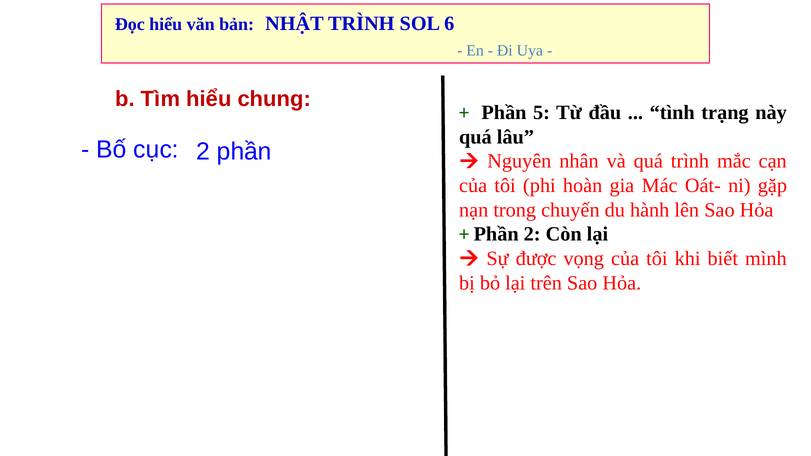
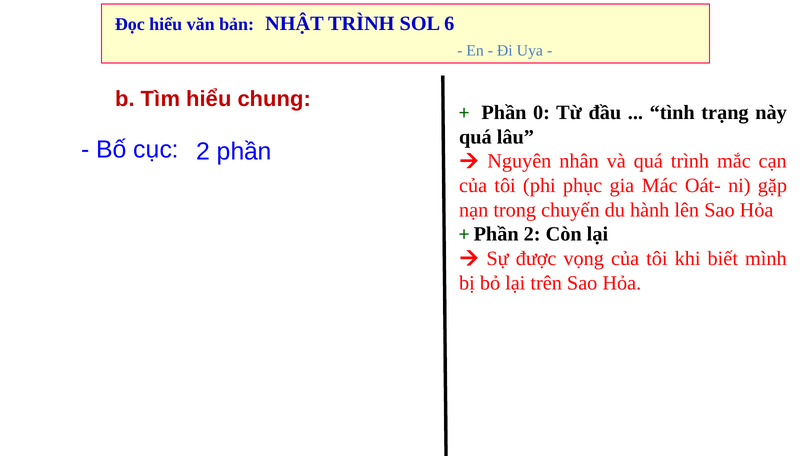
5: 5 -> 0 (541, 113)
hoàn: hoàn -> phục (583, 186)
